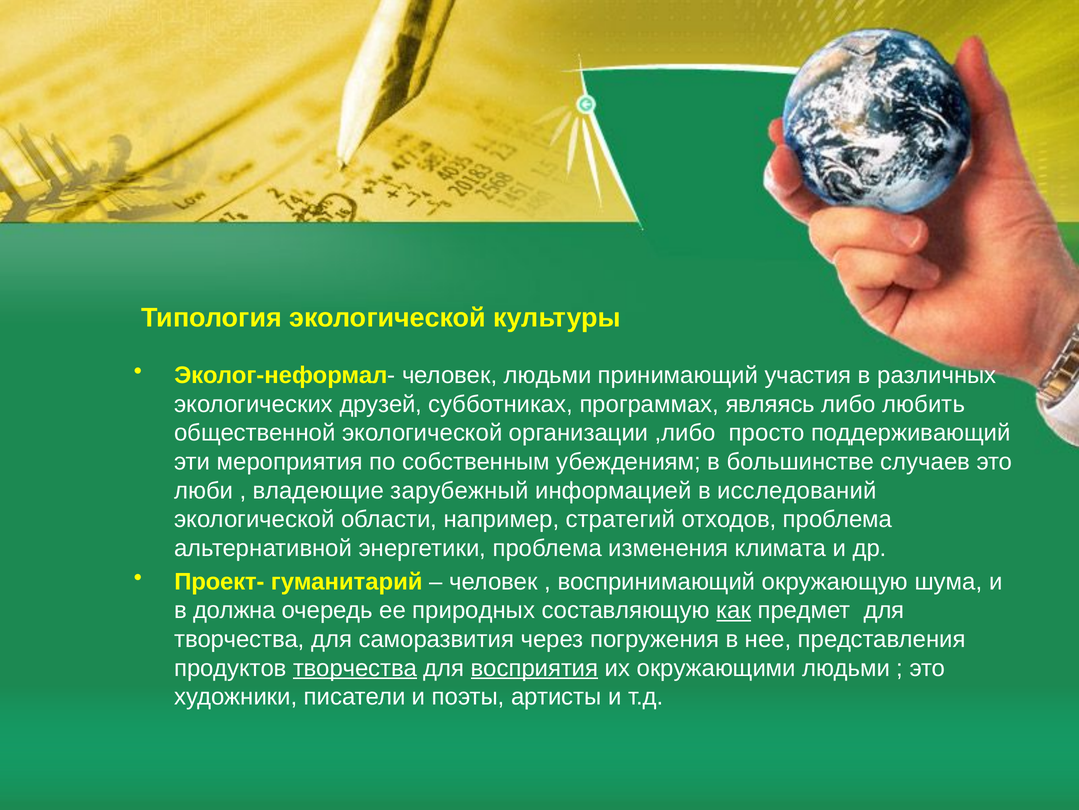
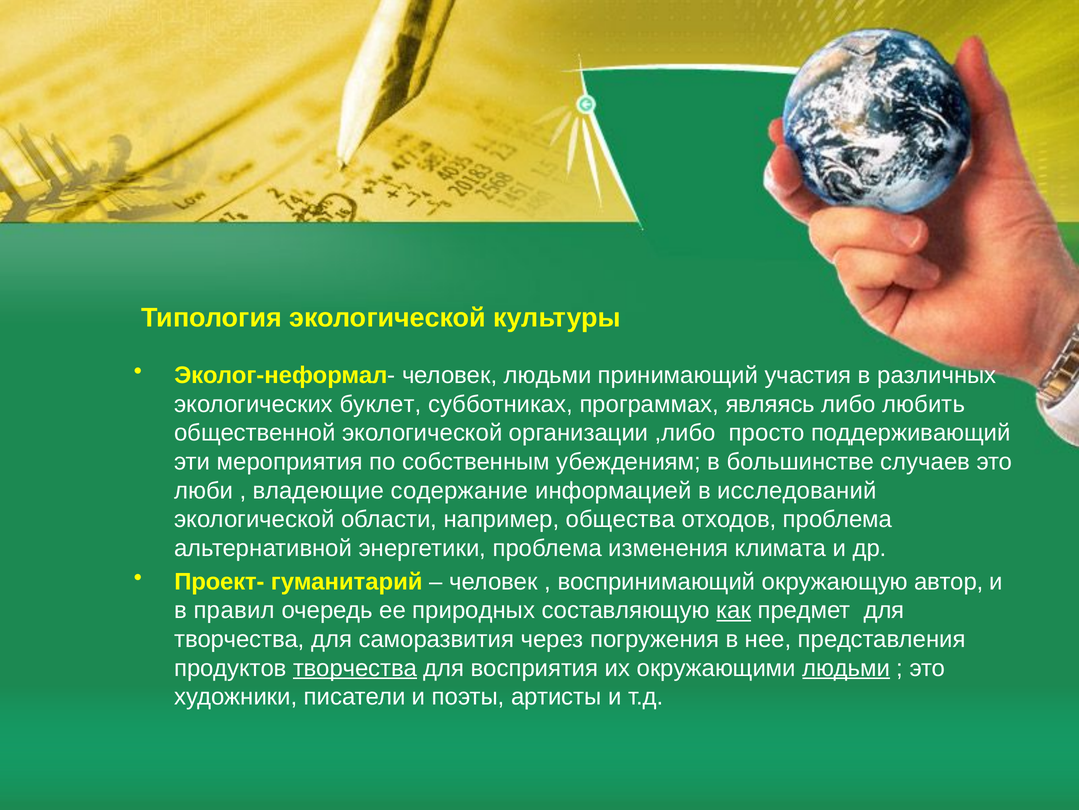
друзей: друзей -> буклет (381, 404)
зарубежный: зарубежный -> содержание (460, 490)
стратегий: стратегий -> общества (620, 519)
шума: шума -> автор (949, 581)
должна: должна -> правил (234, 610)
восприятия underline: present -> none (535, 668)
людьми underline: none -> present (846, 668)
